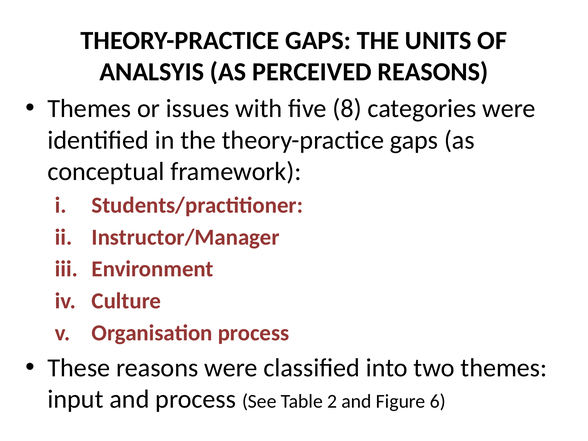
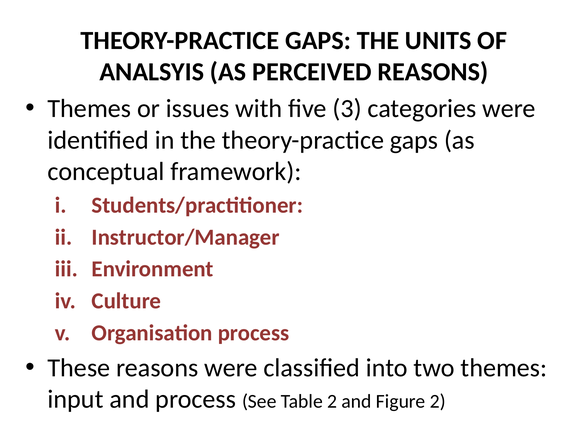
8: 8 -> 3 (347, 109)
Figure 6: 6 -> 2 (438, 401)
